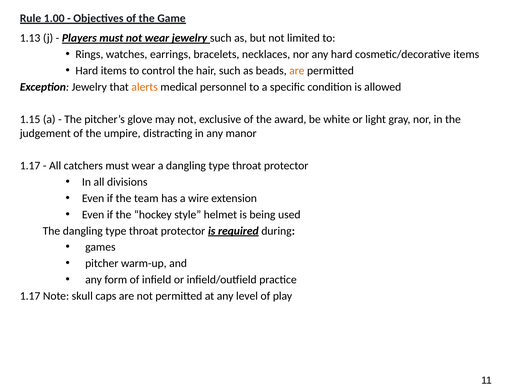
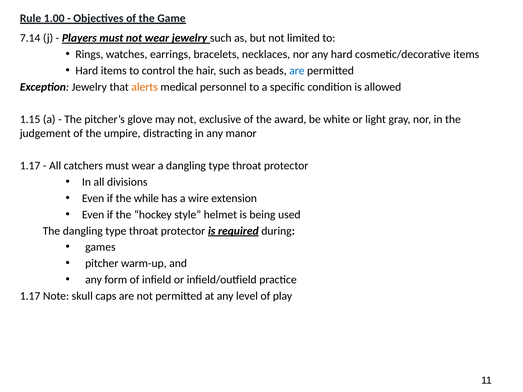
1.13: 1.13 -> 7.14 (30, 38)
are colour: orange -> blue (297, 71)
team: team -> while (146, 198)
